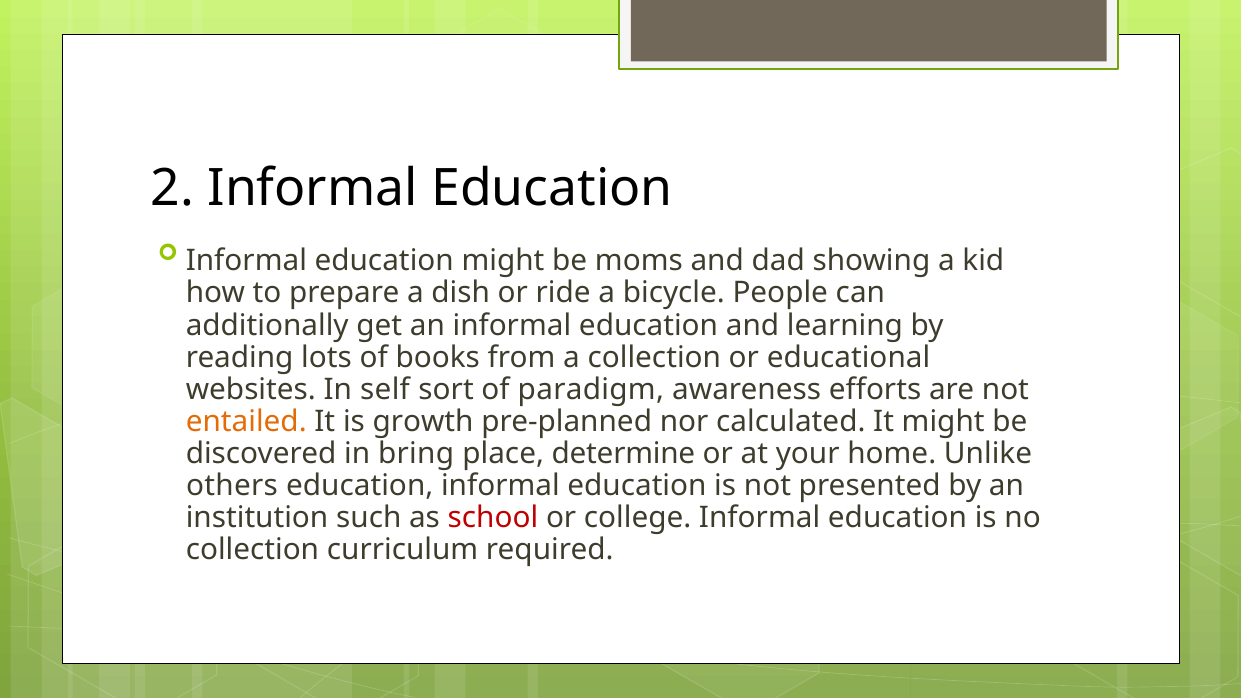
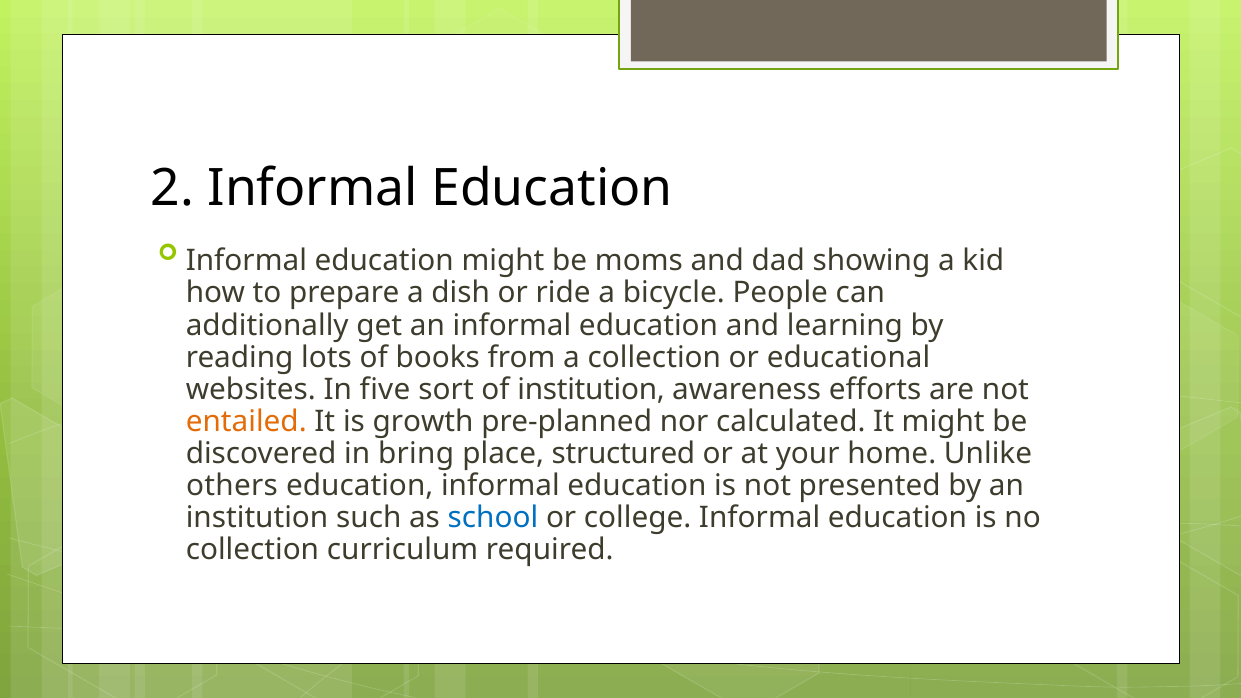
self: self -> five (385, 389)
of paradigm: paradigm -> institution (591, 389)
determine: determine -> structured (623, 454)
school colour: red -> blue (493, 518)
